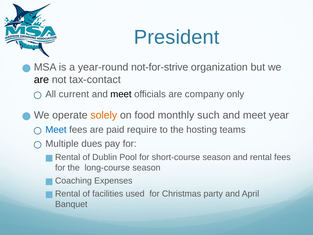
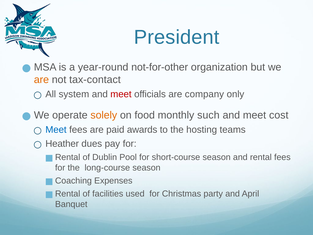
not-for-strive: not-for-strive -> not-for-other (160, 67)
are colour: black -> orange (41, 80)
current: current -> system (74, 94)
meet colour: black -> red (121, 94)
year: year -> cost (279, 115)
require: require -> awards (142, 129)
Multiple: Multiple -> Heather (62, 144)
